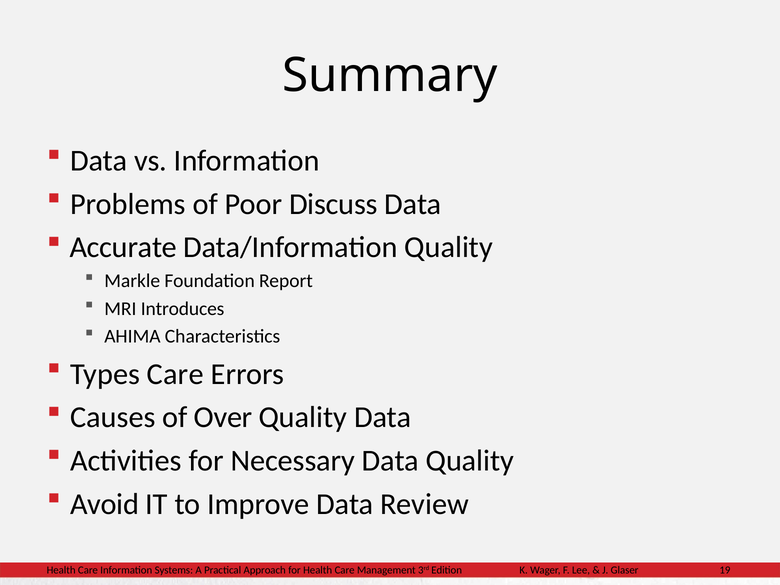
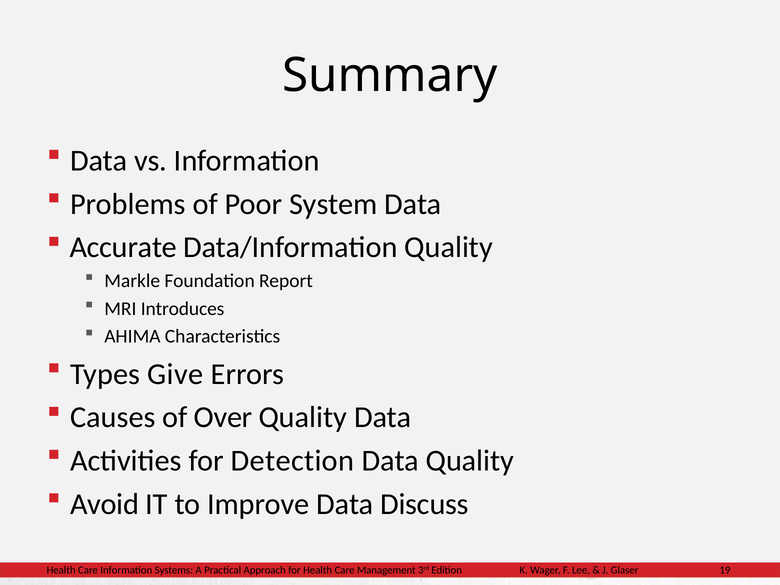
Discuss: Discuss -> System (333, 204)
Types Care: Care -> Give (175, 374)
Necessary: Necessary -> Detection (293, 461)
Review: Review -> Discuss (424, 504)
